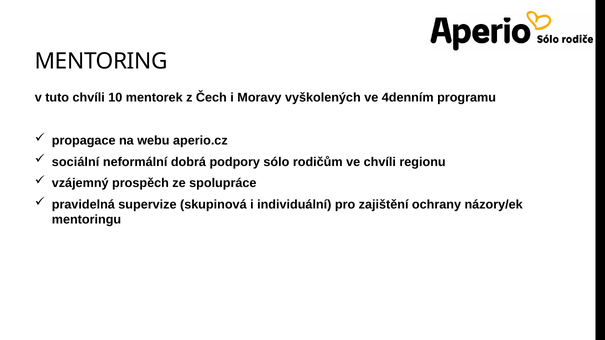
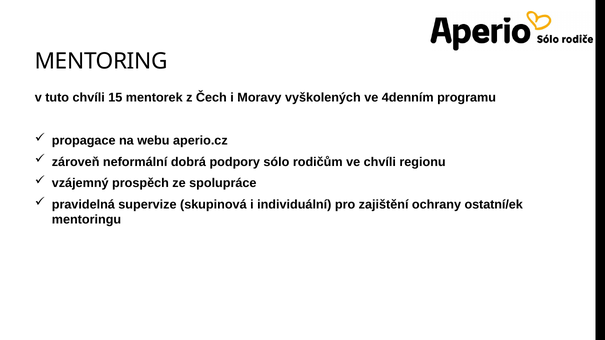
10: 10 -> 15 (115, 98)
sociální: sociální -> zároveň (76, 162)
názory/ek: názory/ek -> ostatní/ek (494, 205)
